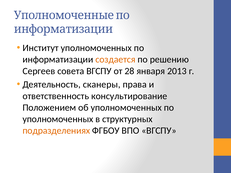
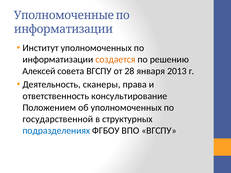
Сергеев: Сергеев -> Алексей (39, 71)
уполномоченных: уполномоченных -> государственной (58, 119)
подразделениях colour: orange -> blue (56, 131)
